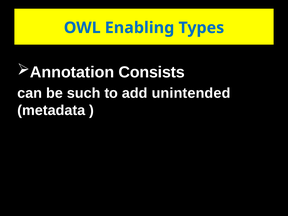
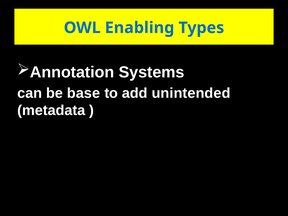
Consists: Consists -> Systems (152, 72)
such: such -> base (84, 93)
